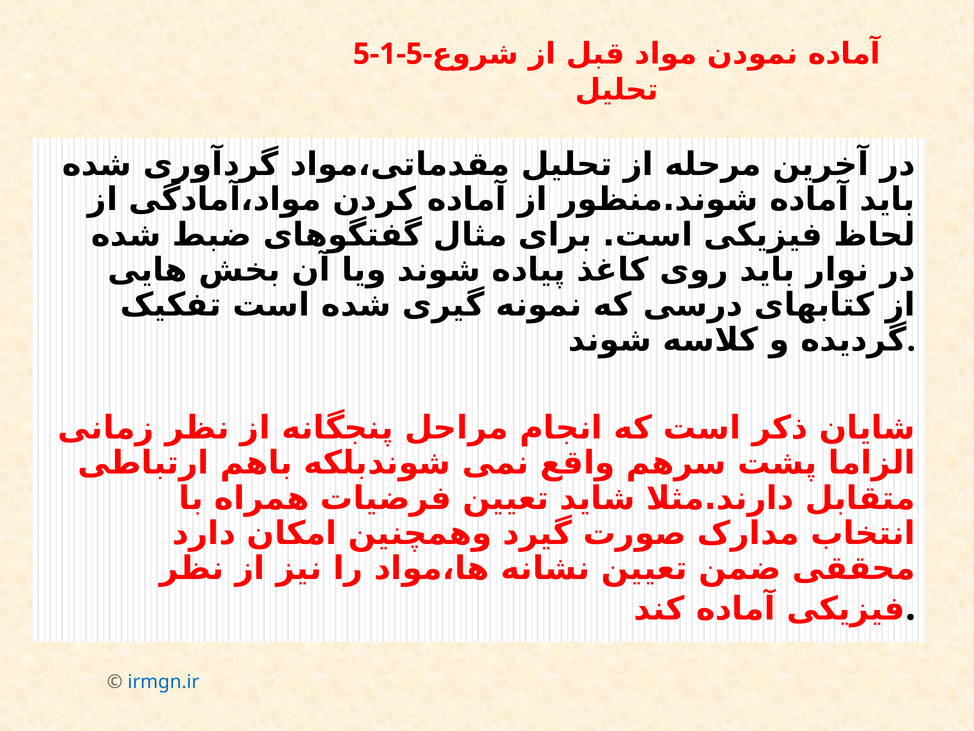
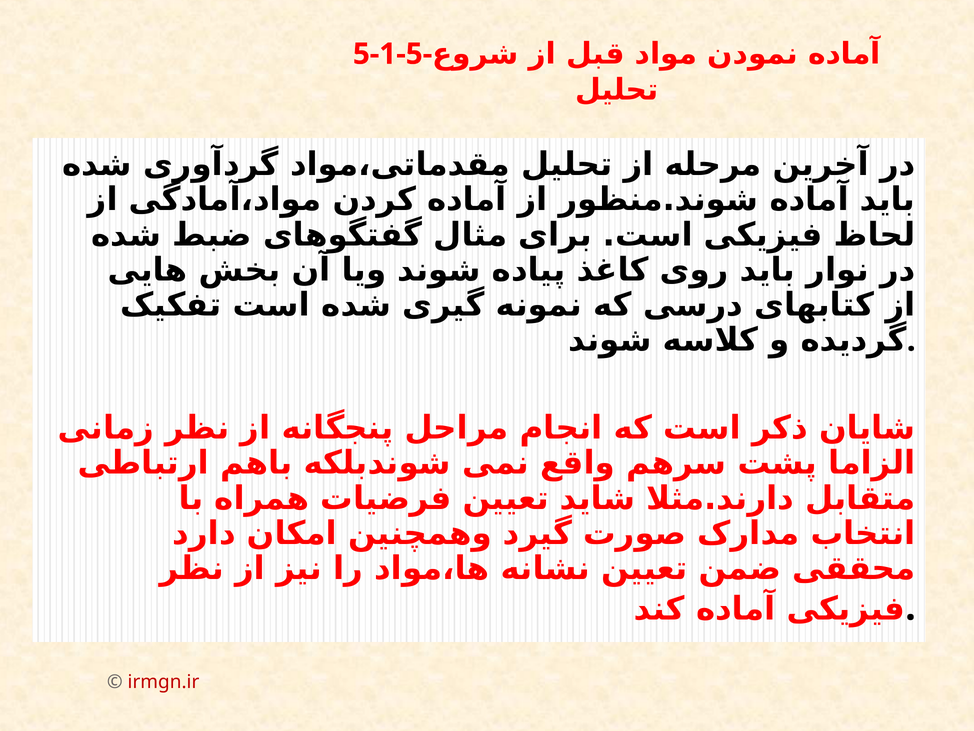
irmgn.ir colour: blue -> red (163, 682)
